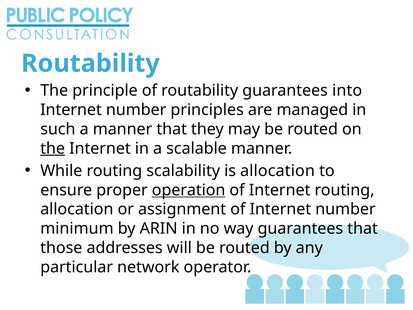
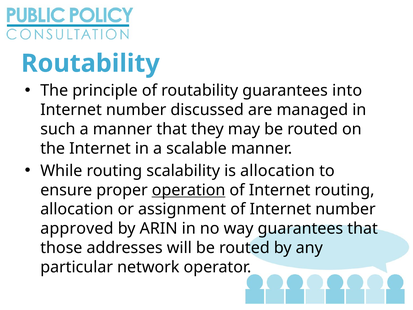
principles: principles -> discussed (207, 110)
the underline: present -> none (53, 148)
minimum: minimum -> approved (77, 228)
